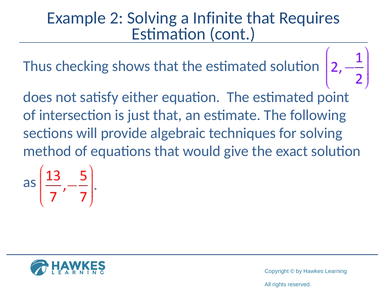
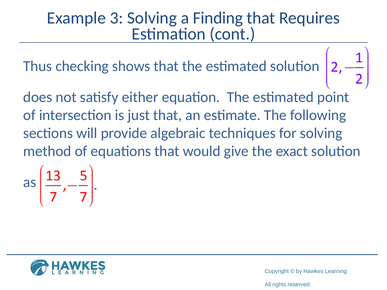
2: 2 -> 3 (117, 18)
Infinite: Infinite -> Finding (218, 18)
